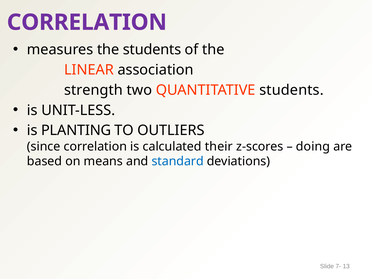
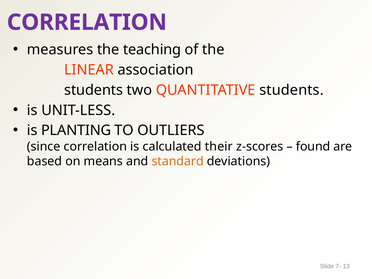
the students: students -> teaching (152, 50)
strength: strength -> students (94, 90)
doing: doing -> found (313, 146)
standard colour: blue -> orange (178, 161)
